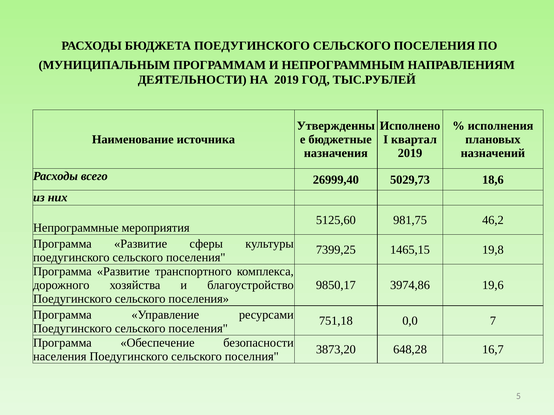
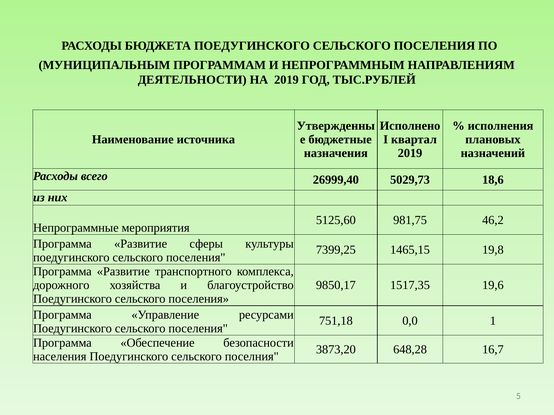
3974,86: 3974,86 -> 1517,35 (410, 286)
7: 7 -> 1 (493, 321)
